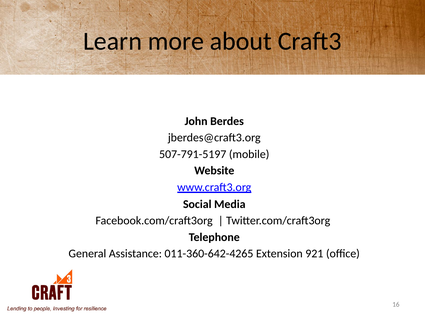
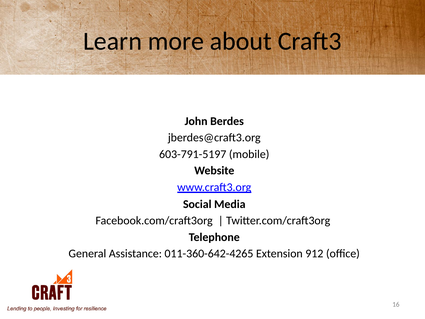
507-791-5197: 507-791-5197 -> 603-791-5197 (193, 154)
921: 921 -> 912 (314, 254)
